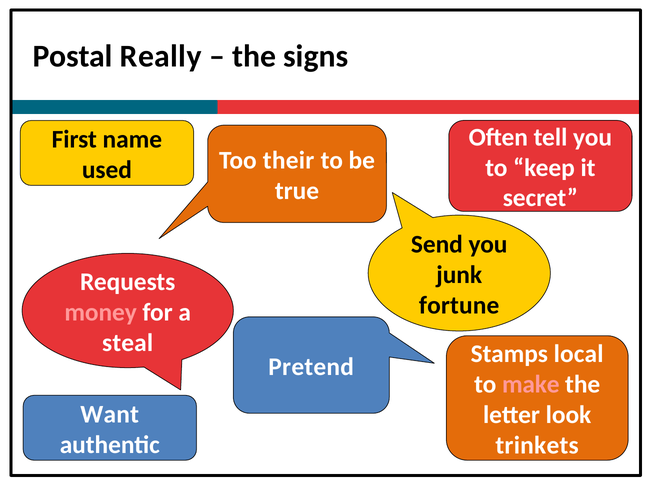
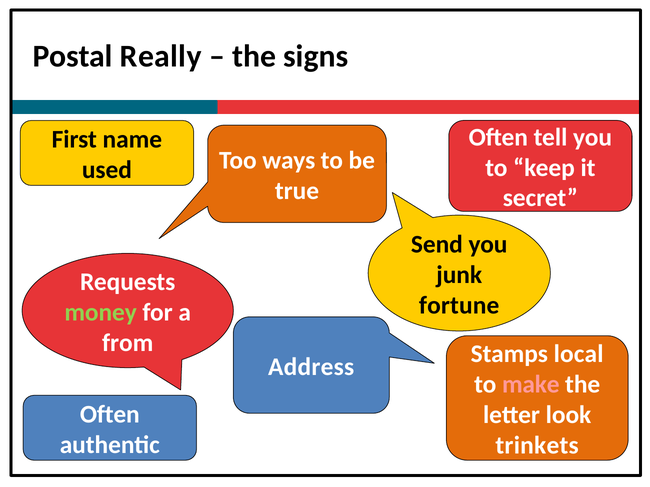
their: their -> ways (289, 161)
money colour: pink -> light green (101, 313)
steal: steal -> from (128, 343)
Pretend: Pretend -> Address (311, 367)
Want: Want -> Often (110, 415)
